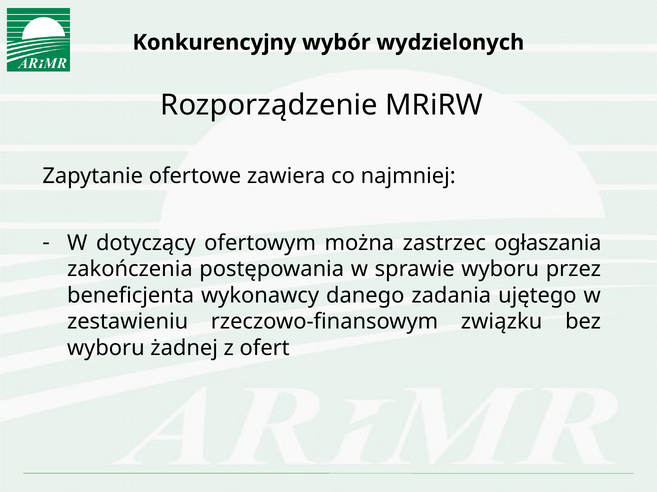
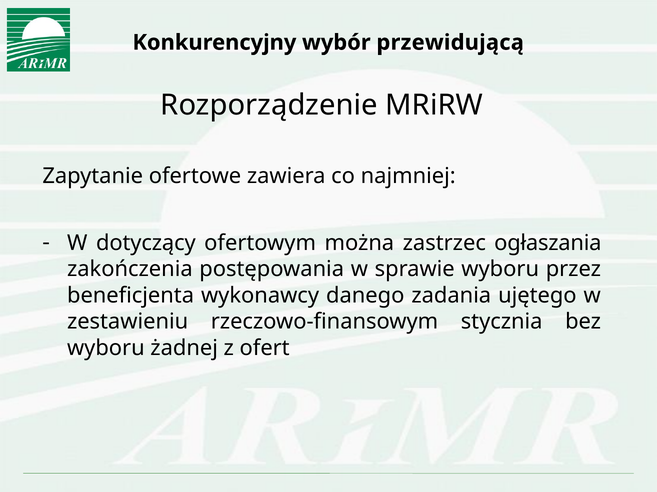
wydzielonych: wydzielonych -> przewidującą (450, 43)
związku: związku -> stycznia (502, 322)
